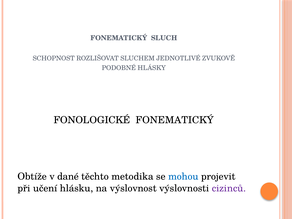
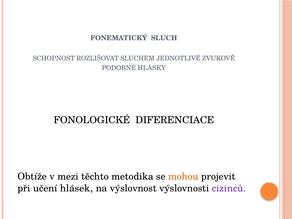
FONOLOGICKÉ FONEMATICKÝ: FONEMATICKÝ -> DIFERENCIACE (175, 120)
dané: dané -> mezi (68, 177)
mohou colour: blue -> orange (183, 177)
hlásku: hlásku -> hlásek (76, 188)
